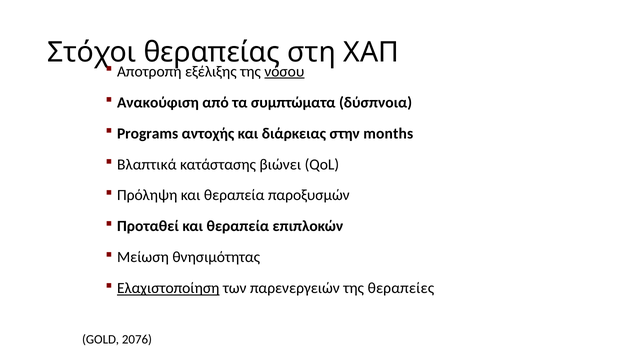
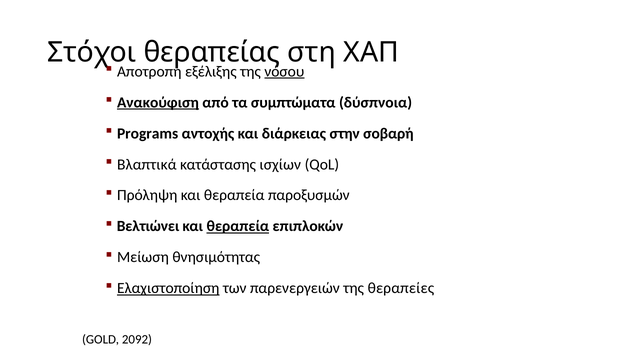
Ανακούφιση underline: none -> present (158, 102)
months: months -> σοβαρή (388, 133)
βιώνει: βιώνει -> ισχίων (280, 164)
Προταθεί: Προταθεί -> Βελτιώνει (148, 226)
θεραπεία underline: none -> present (238, 226)
2076: 2076 -> 2092 (137, 339)
